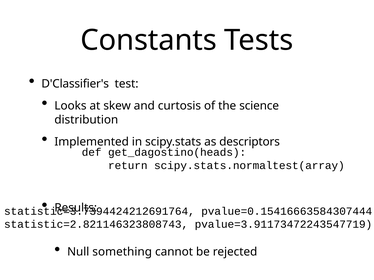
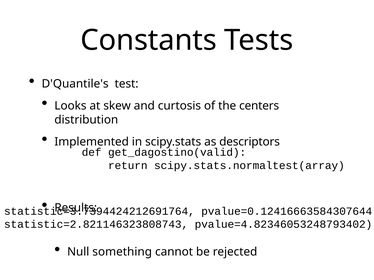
D'Classifier's: D'Classifier's -> D'Quantile's (75, 84)
science: science -> centers (259, 106)
get_dagostino(heads: get_dagostino(heads -> get_dagostino(valid (177, 153)
pvalue=0.15416663584307444: pvalue=0.15416663584307444 -> pvalue=0.12416663584307644 (287, 212)
pvalue=3.91173472243547719: pvalue=3.91173472243547719 -> pvalue=4.82346053248793402 (283, 225)
